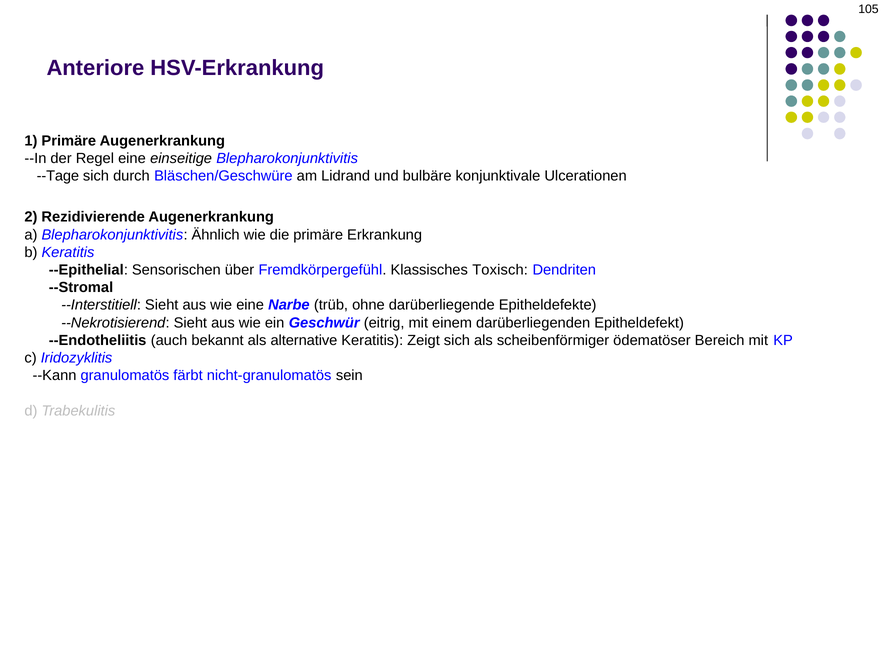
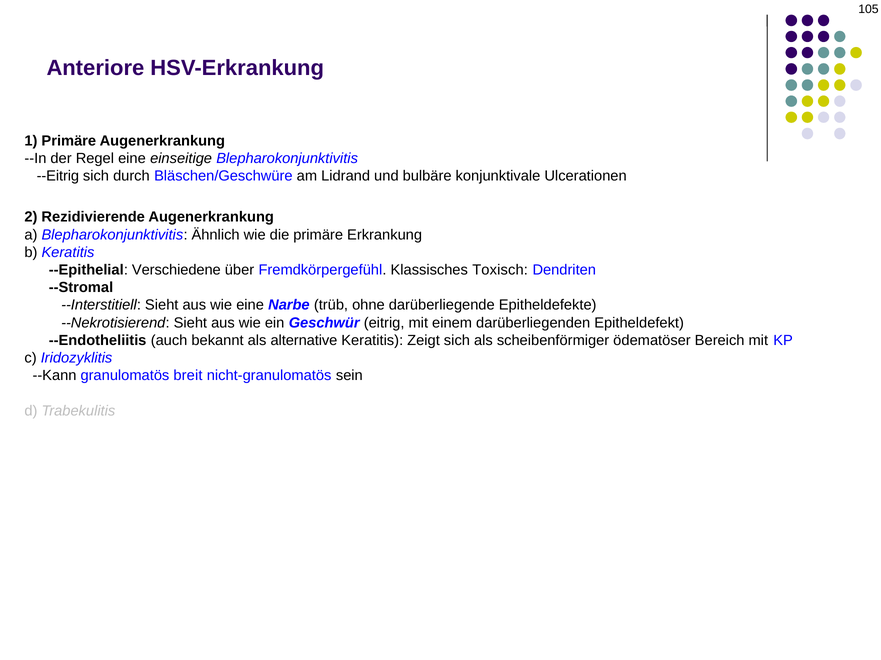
--Tage: --Tage -> --Eitrig (58, 176)
Sensorischen: Sensorischen -> Verschiedene (176, 270)
färbt: färbt -> breit (188, 376)
